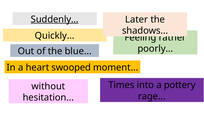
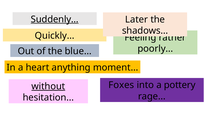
swooped: swooped -> anything (71, 67)
Times: Times -> Foxes (121, 85)
without underline: none -> present (48, 86)
